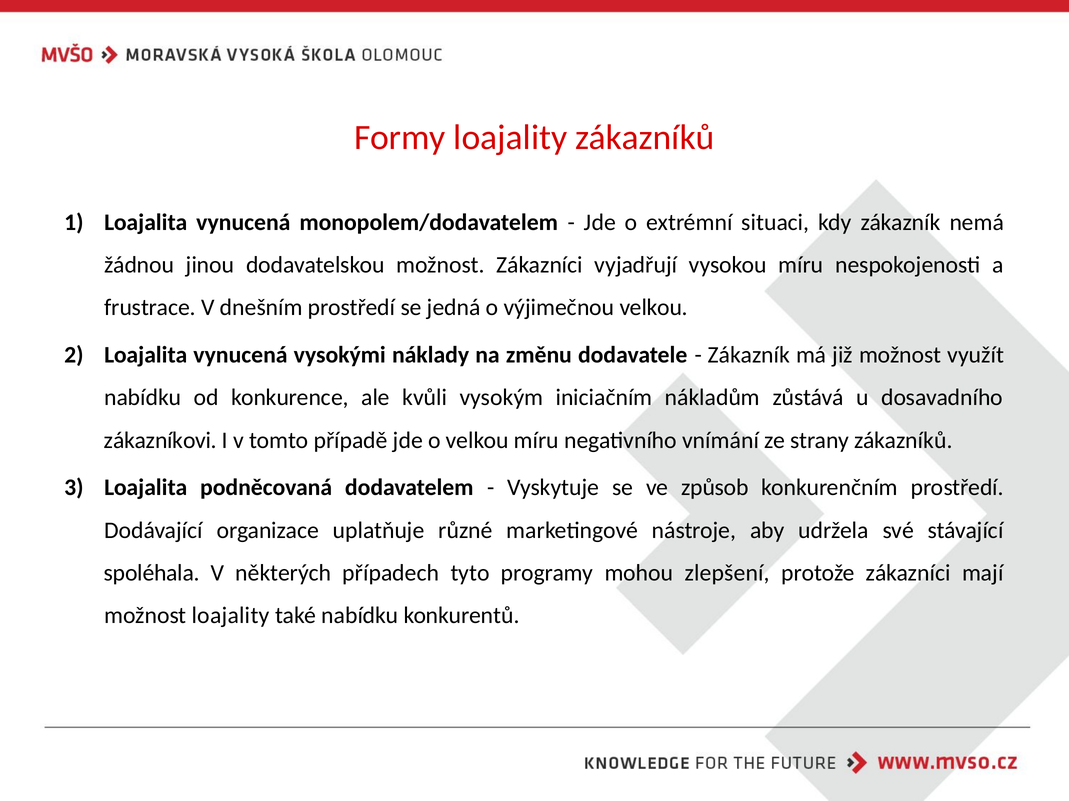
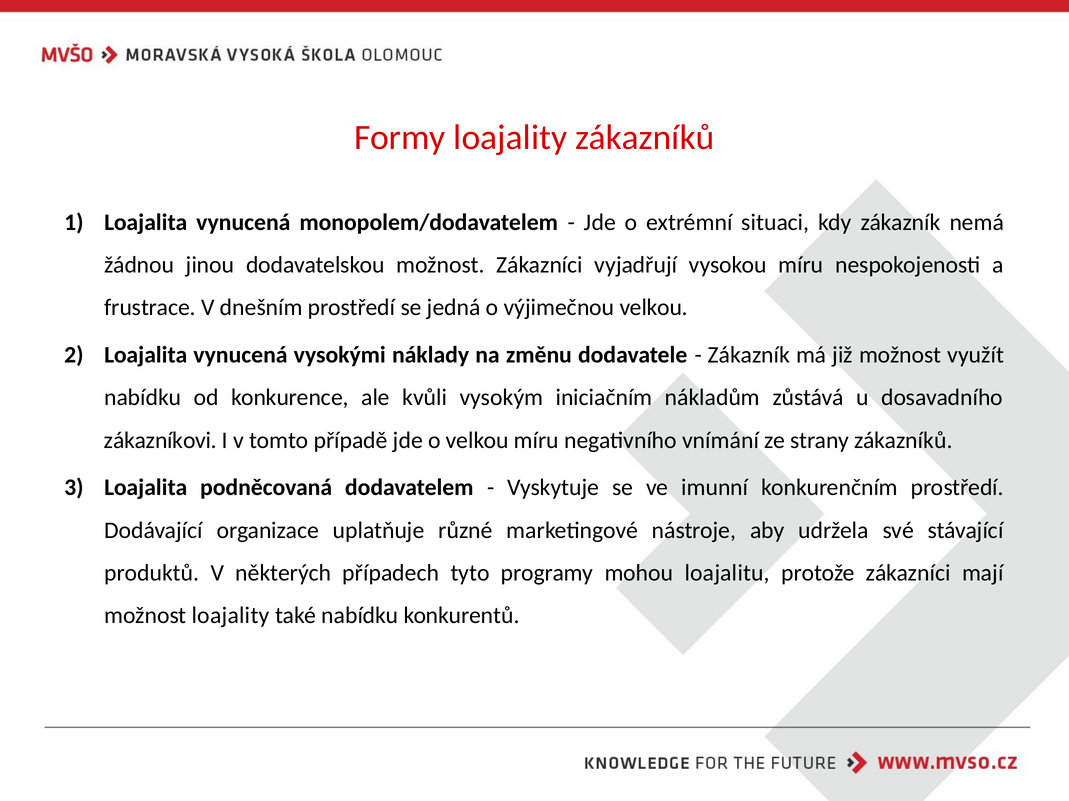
způsob: způsob -> imunní (715, 488)
spoléhala: spoléhala -> produktů (152, 573)
zlepšení: zlepšení -> loajalitu (727, 573)
